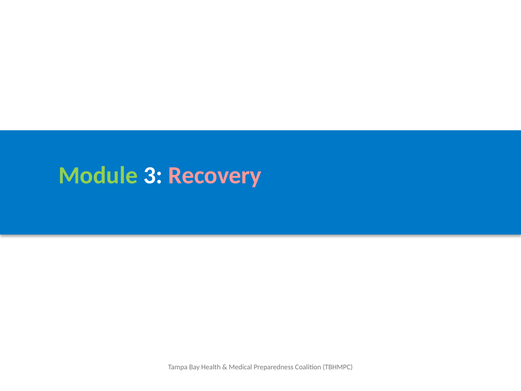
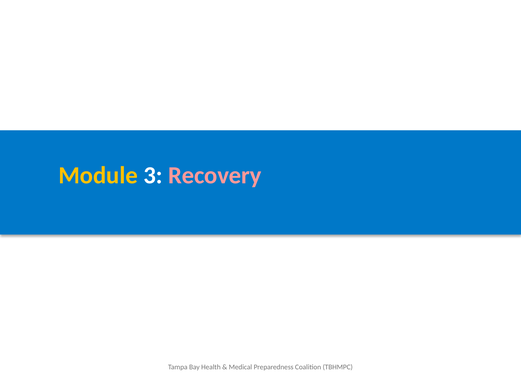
Module colour: light green -> yellow (98, 175)
